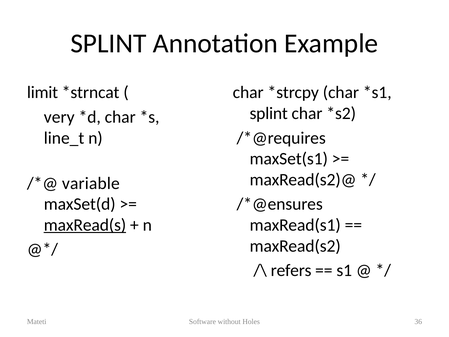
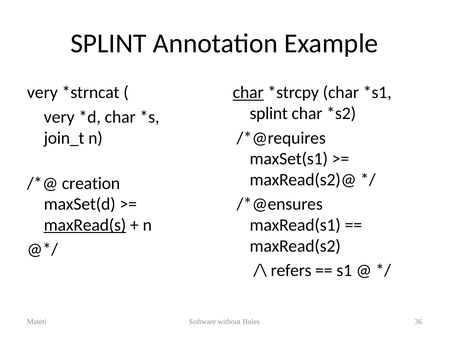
limit: limit -> very (42, 92)
char underline: none -> present (248, 92)
line_t: line_t -> join_t (64, 138)
variable: variable -> creation (91, 183)
